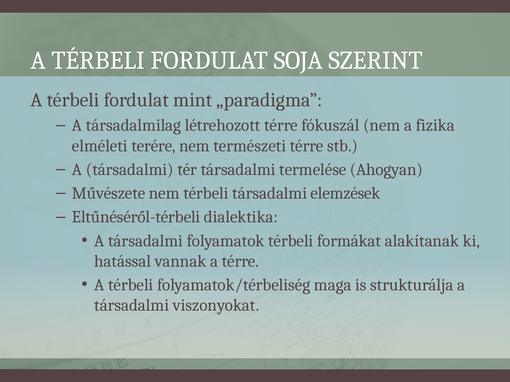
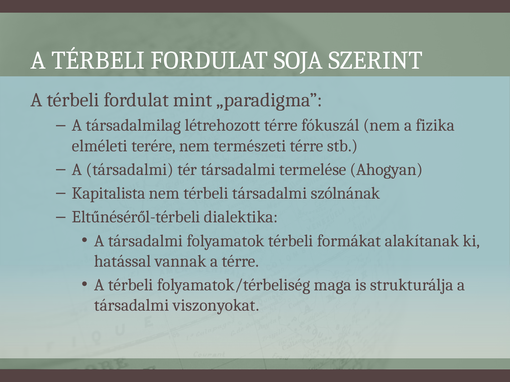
Művészete: Művészete -> Kapitalista (109, 194)
elemzések: elemzések -> szólnának (346, 194)
